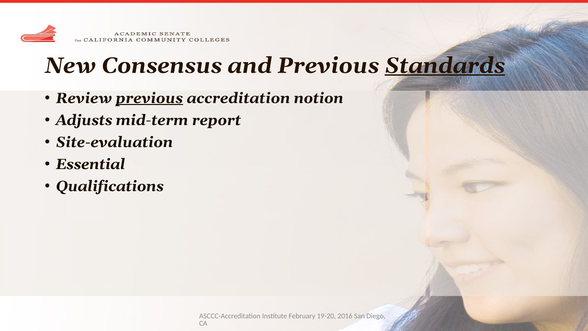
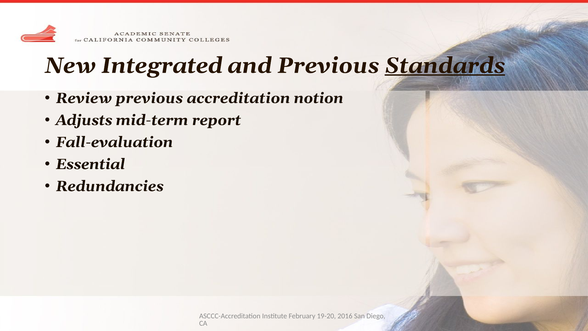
Consensus: Consensus -> Integrated (162, 66)
previous underline: present -> none (149, 98)
Site-evaluation: Site-evaluation -> Fall-evaluation (114, 142)
Qualifications: Qualifications -> Redundancies (110, 186)
